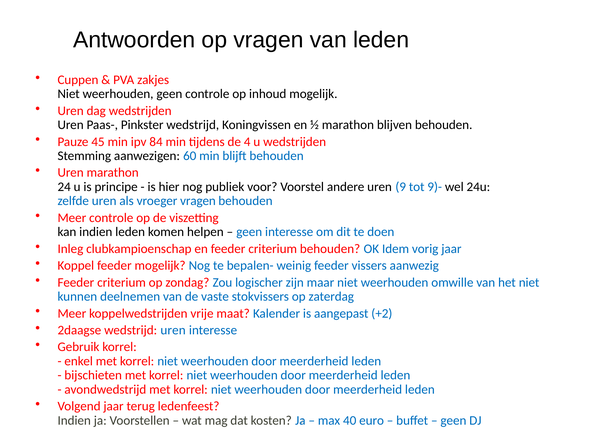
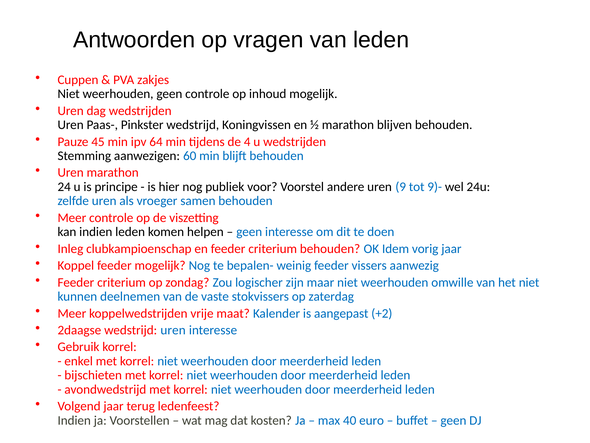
84: 84 -> 64 (156, 142)
vroeger vragen: vragen -> samen (198, 201)
